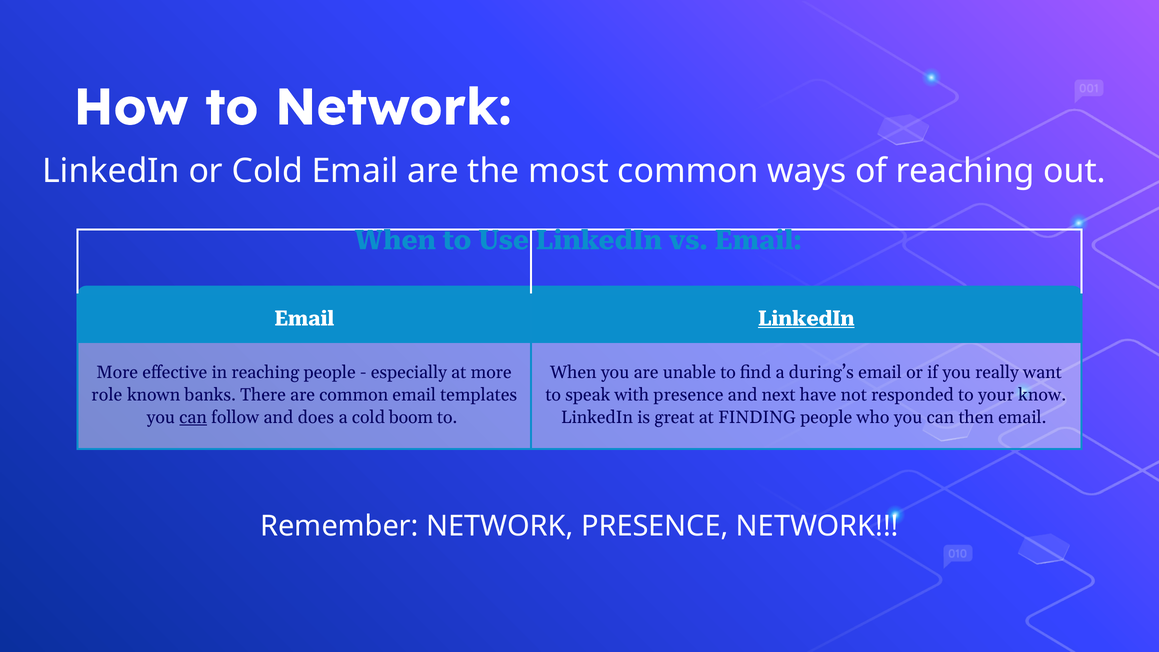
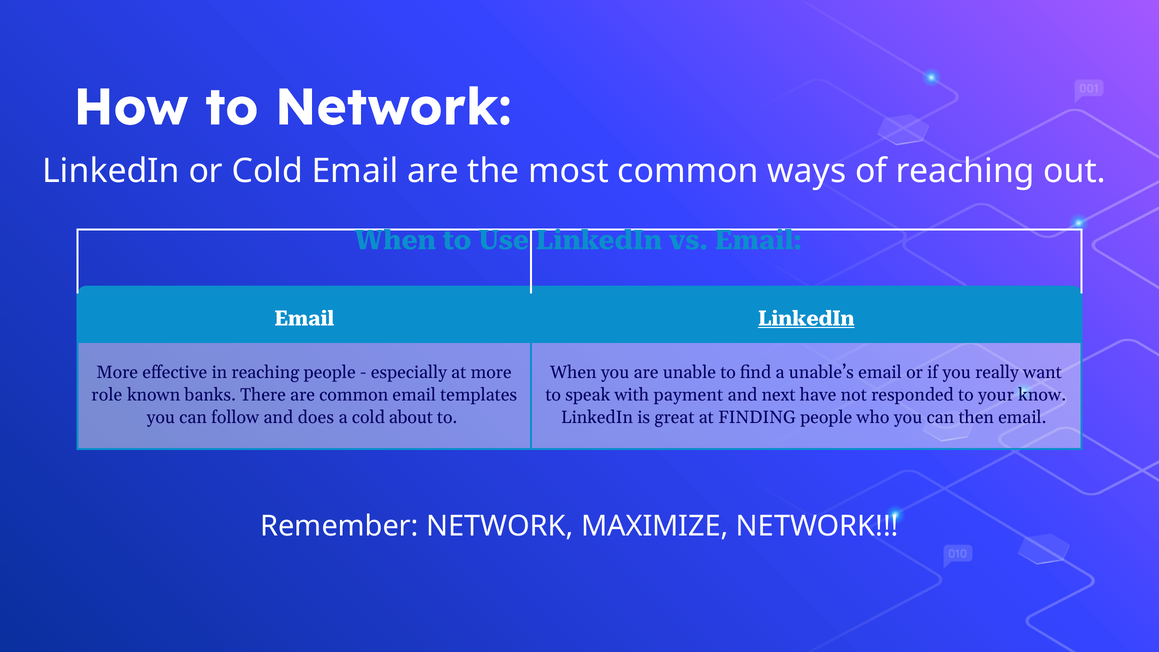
during’s: during’s -> unable’s (821, 373)
with presence: presence -> payment (688, 395)
can underline: present -> none (193, 417)
boom: boom -> about (411, 417)
NETWORK PRESENCE: PRESENCE -> MAXIMIZE (655, 526)
